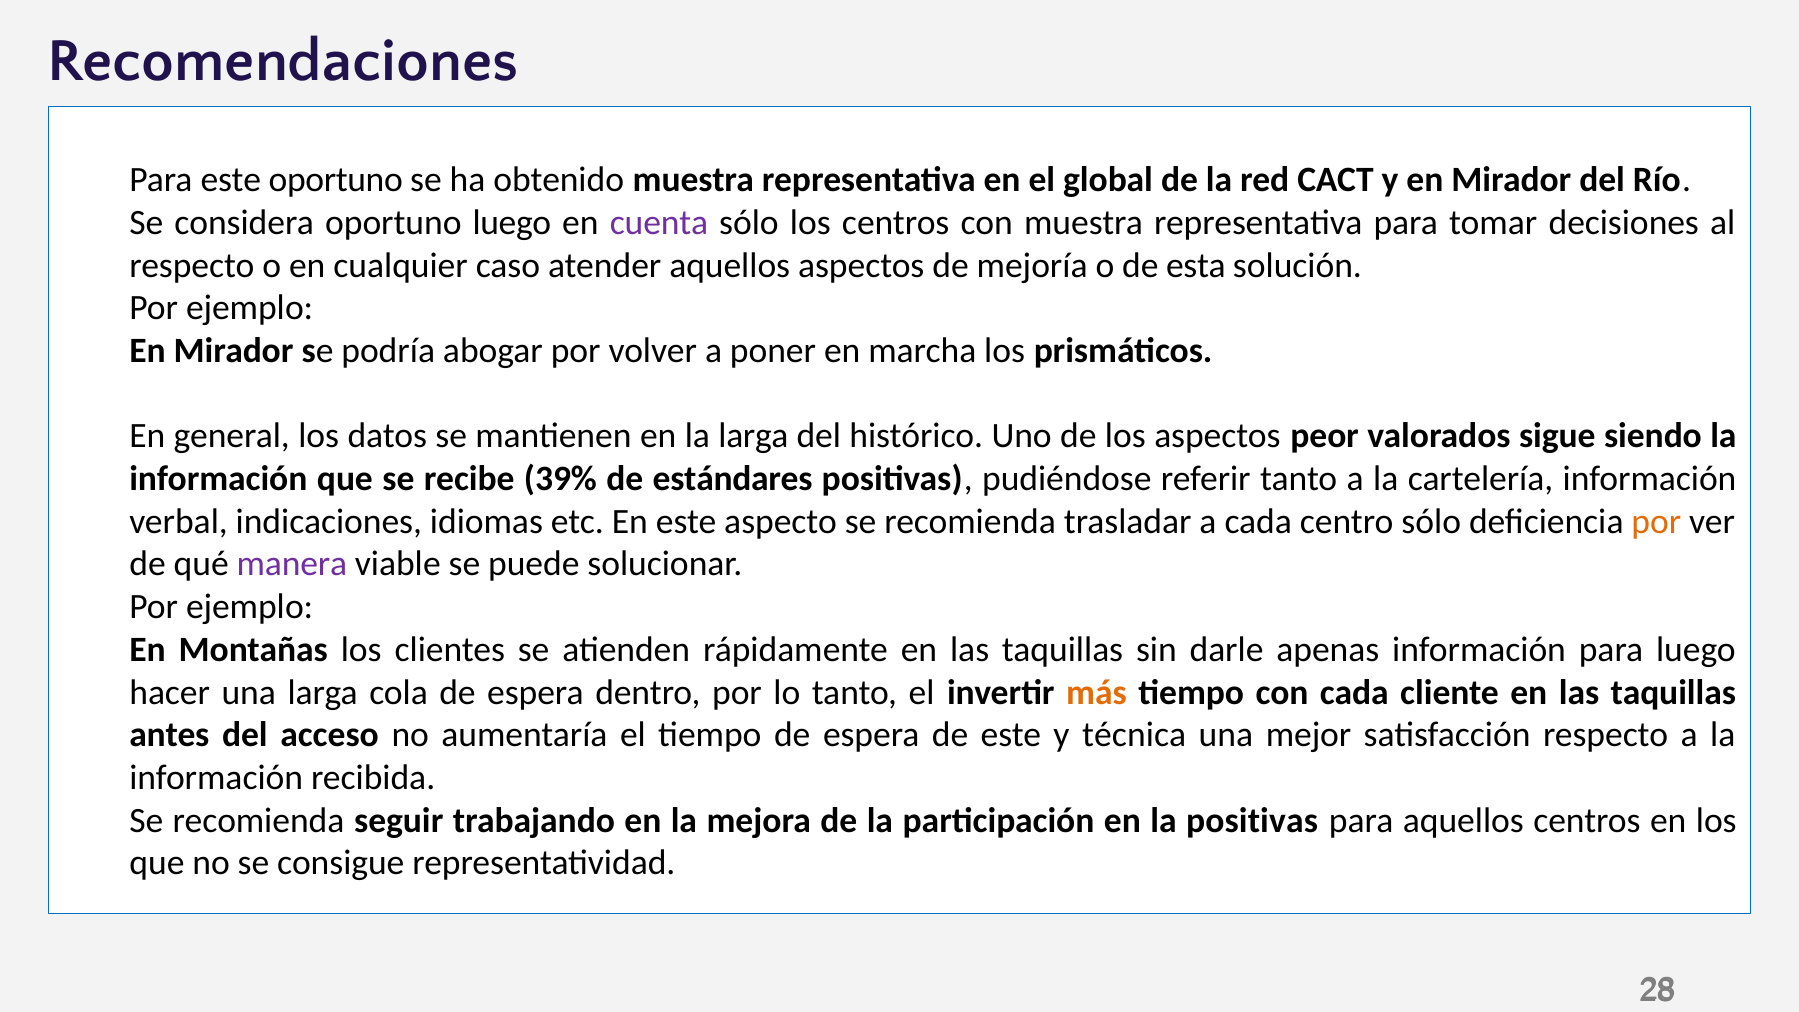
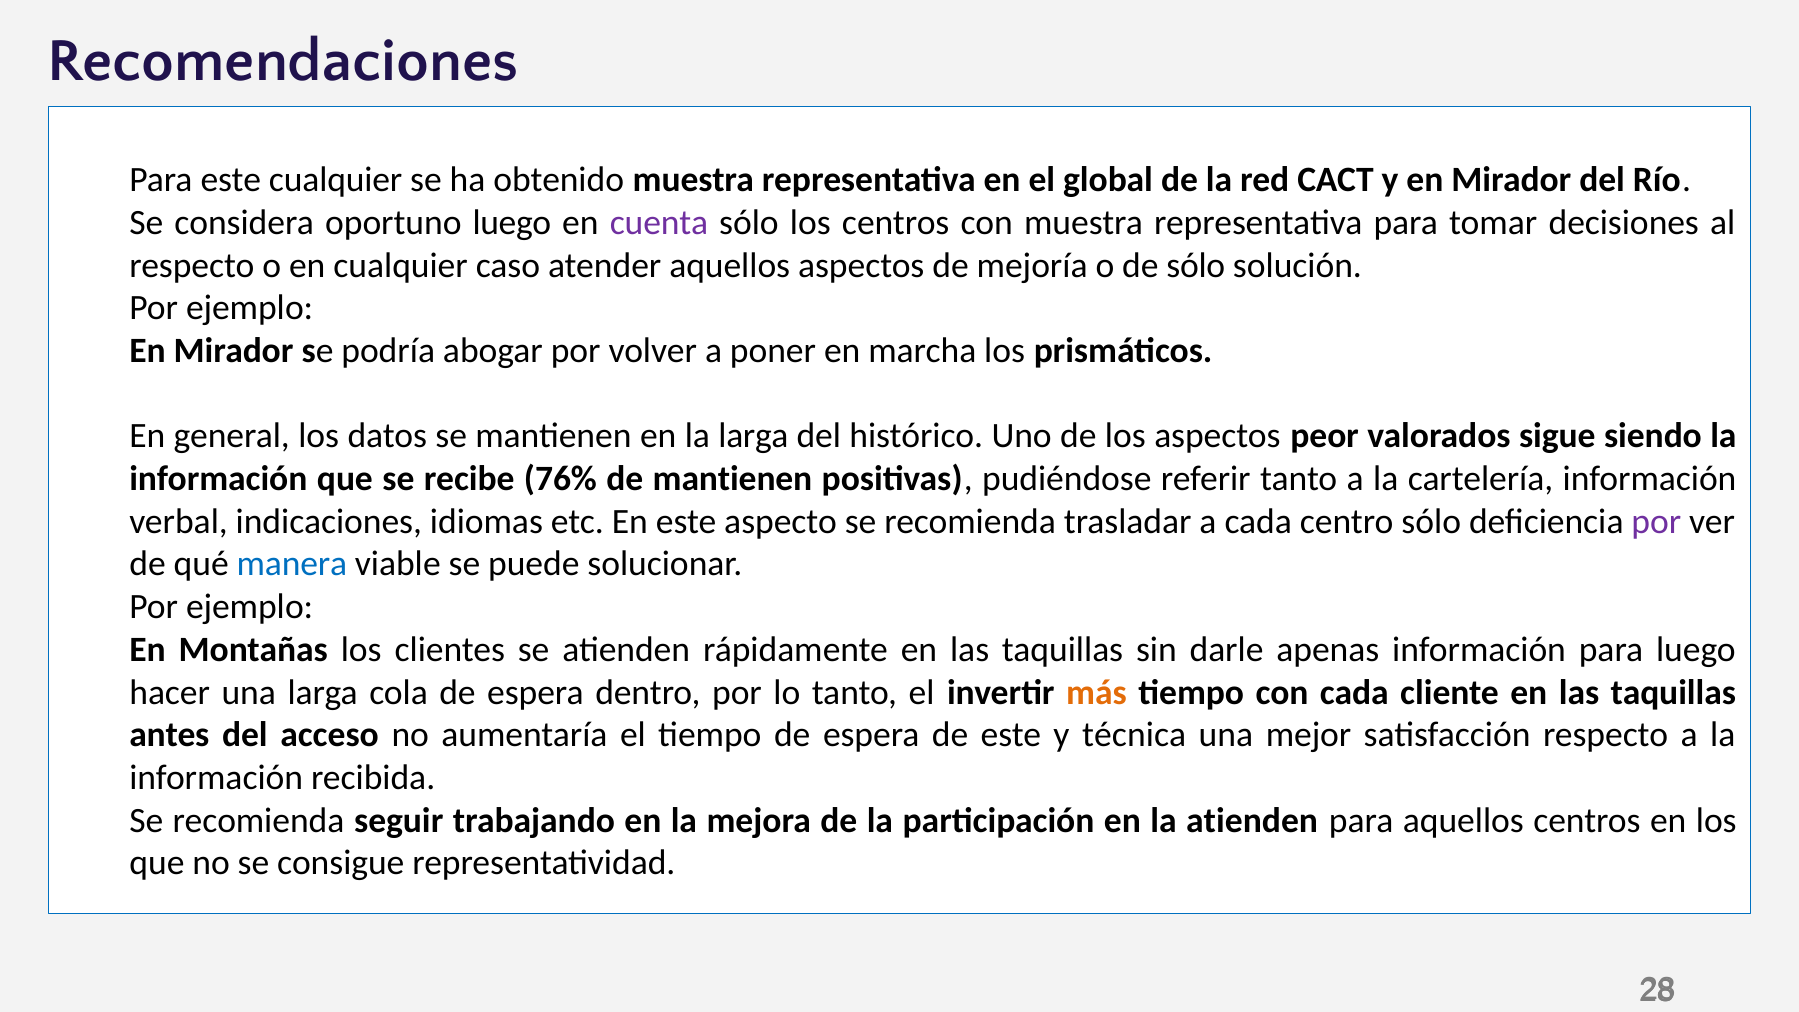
este oportuno: oportuno -> cualquier (336, 180)
de esta: esta -> sólo (1196, 265)
39%: 39% -> 76% (560, 479)
de estándares: estándares -> mantienen (733, 479)
por colour: orange -> purple (1656, 522)
manera colour: purple -> blue (292, 564)
la positivas: positivas -> atienden (1252, 821)
